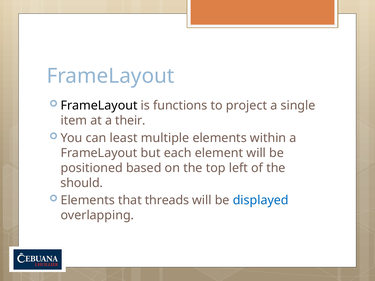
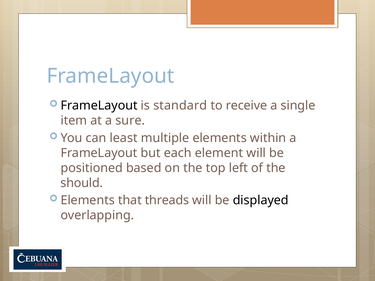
functions: functions -> standard (180, 106)
project: project -> receive (246, 106)
their: their -> sure (130, 121)
displayed colour: blue -> black (261, 201)
